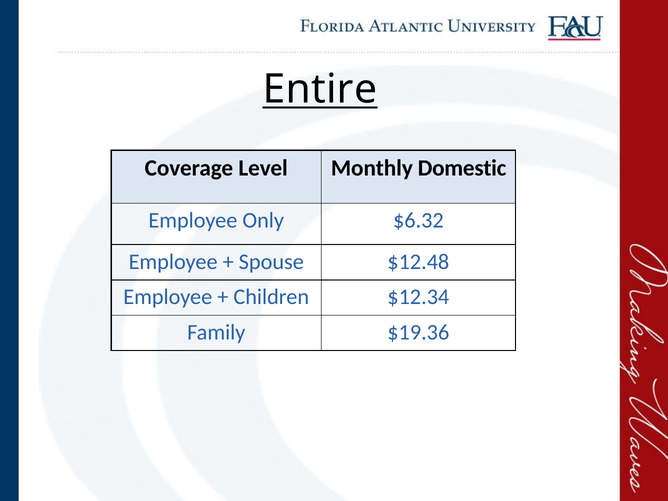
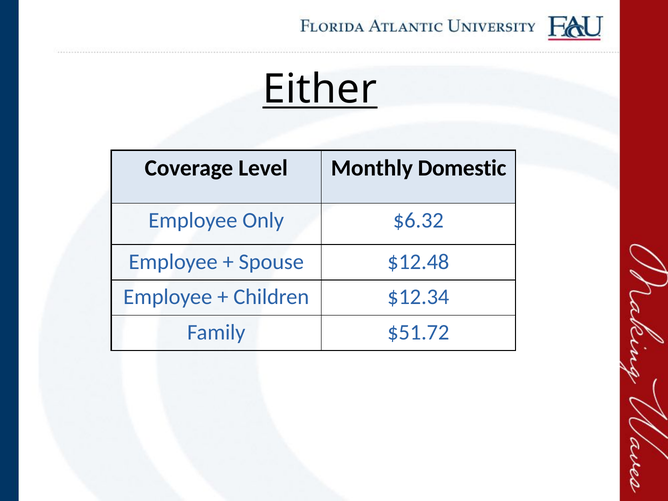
Entire: Entire -> Either (320, 89)
$19.36: $19.36 -> $51.72 (418, 332)
